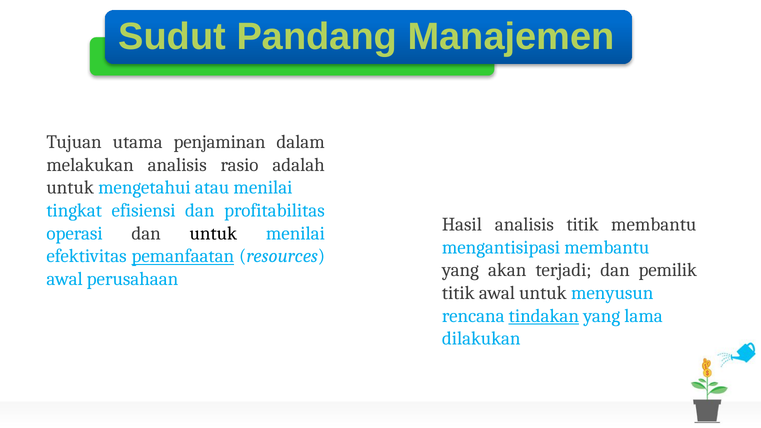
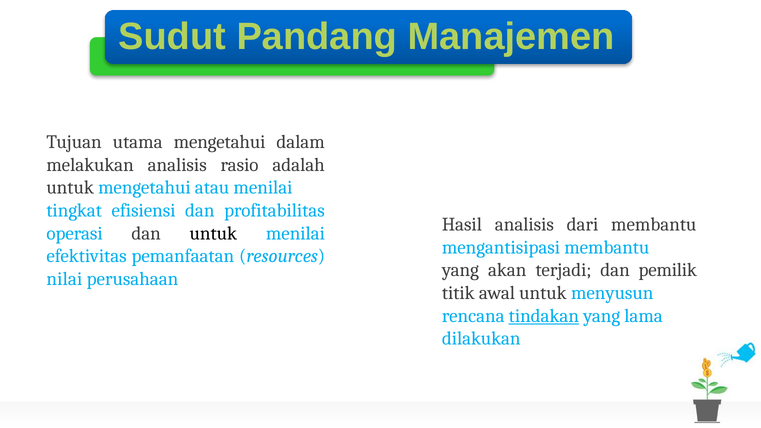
utama penjaminan: penjaminan -> mengetahui (220, 142)
analisis titik: titik -> dari (582, 225)
pemanfaatan underline: present -> none (183, 256)
awal: awal -> nilai (64, 279)
